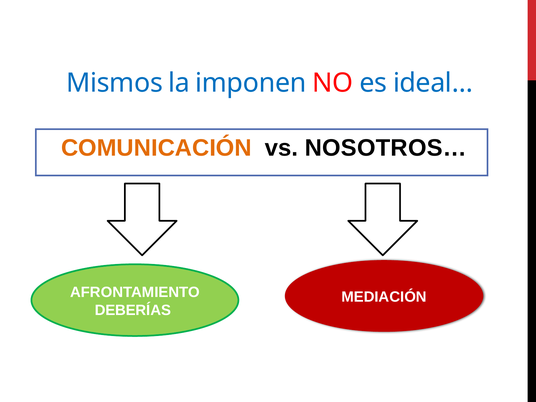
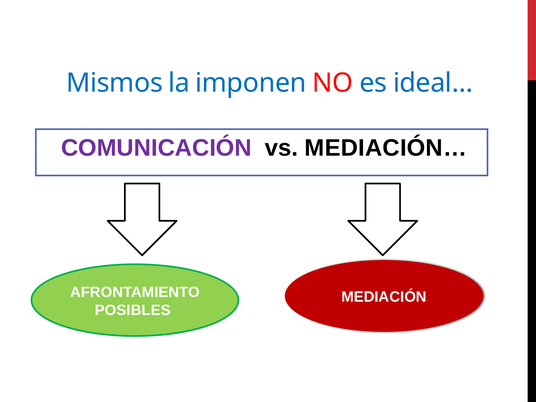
COMUNICACIÓN colour: orange -> purple (156, 148)
NOSOTROS…: NOSOTROS… -> MEDIACIÓN… (386, 148)
DEBERÍAS: DEBERÍAS -> POSIBLES (133, 310)
